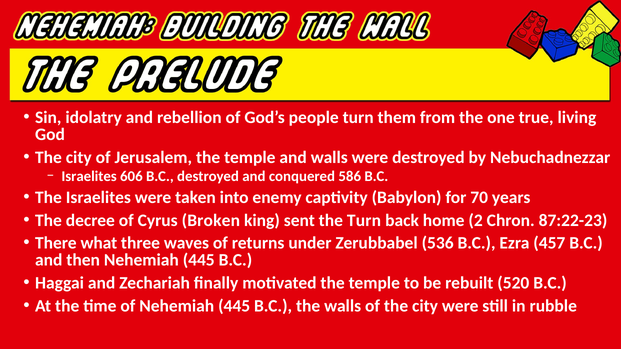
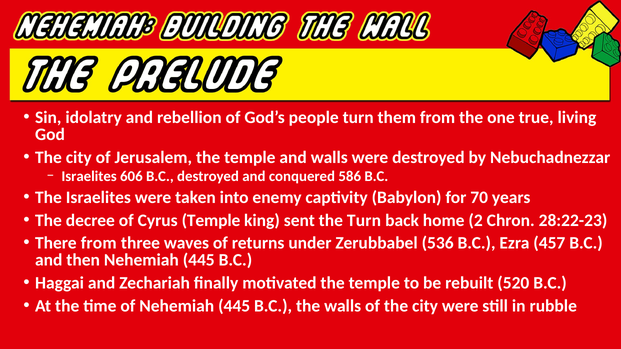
Cyrus Broken: Broken -> Temple (211, 221)
87:22-23: 87:22-23 -> 28:22-23 (573, 221)
There what: what -> from (99, 243)
